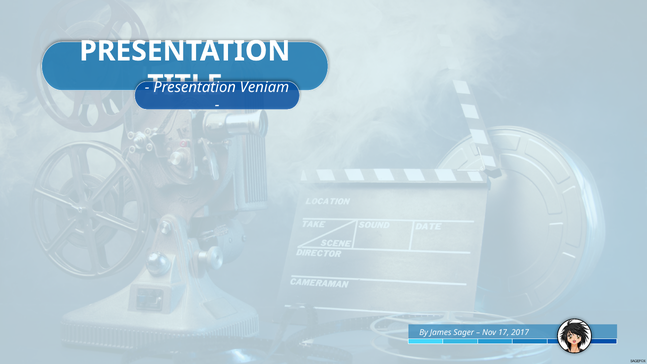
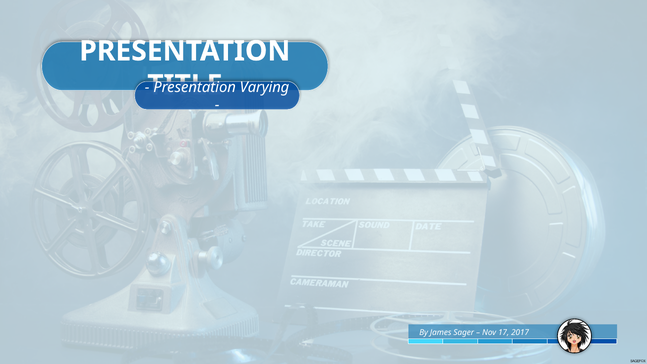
Veniam: Veniam -> Varying (265, 87)
